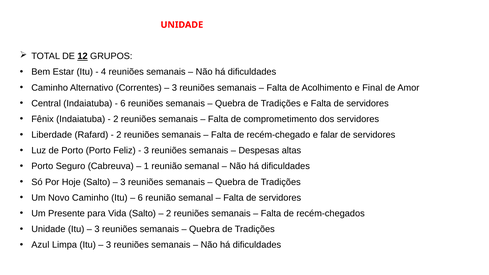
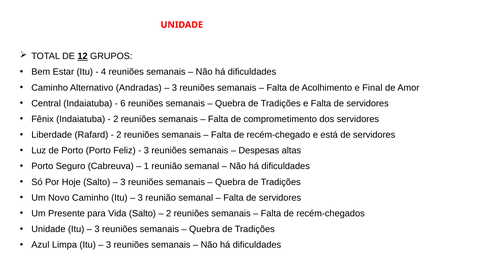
Correntes: Correntes -> Andradas (139, 88)
falar: falar -> está (329, 135)
6: 6 -> 3 (140, 198)
